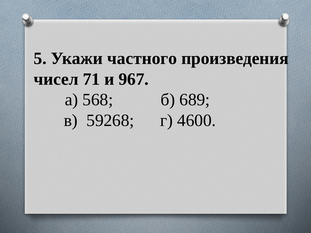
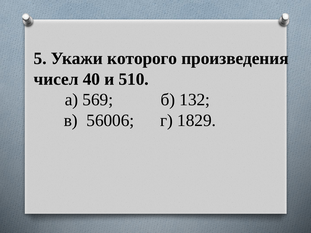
частного: частного -> которого (142, 58)
71: 71 -> 40 (91, 79)
967: 967 -> 510 (134, 79)
568: 568 -> 569 (98, 100)
689: 689 -> 132 (195, 100)
59268: 59268 -> 56006 (110, 121)
4600: 4600 -> 1829 (197, 121)
